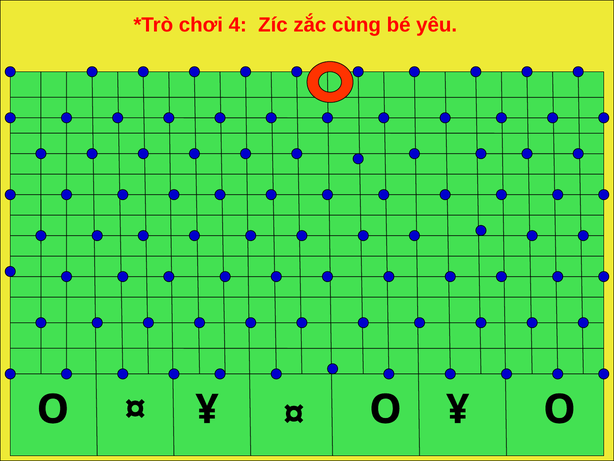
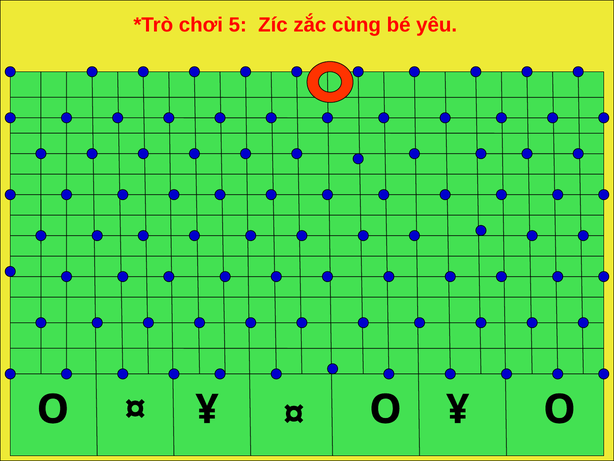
4: 4 -> 5 (238, 25)
